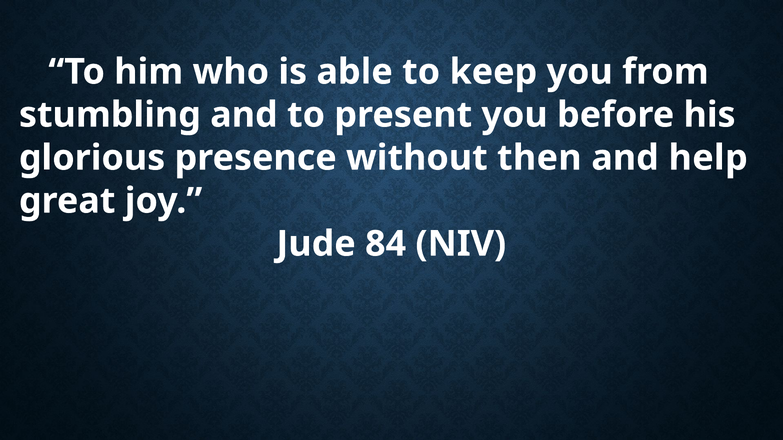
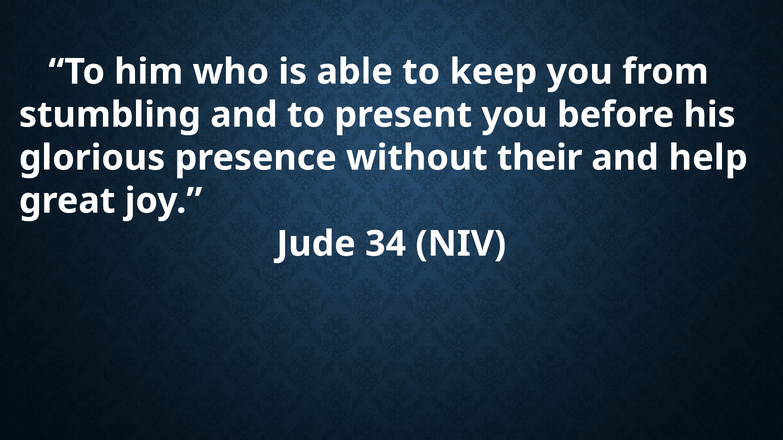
then: then -> their (540, 158)
84: 84 -> 34 (386, 244)
